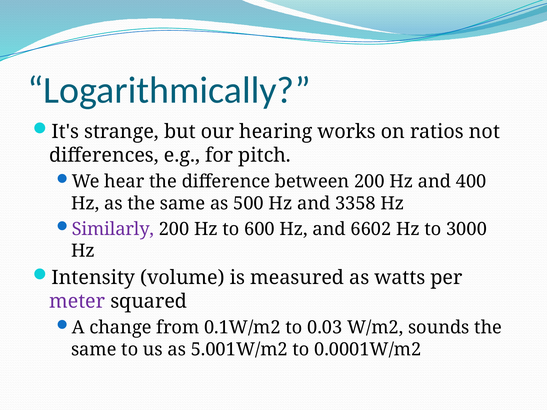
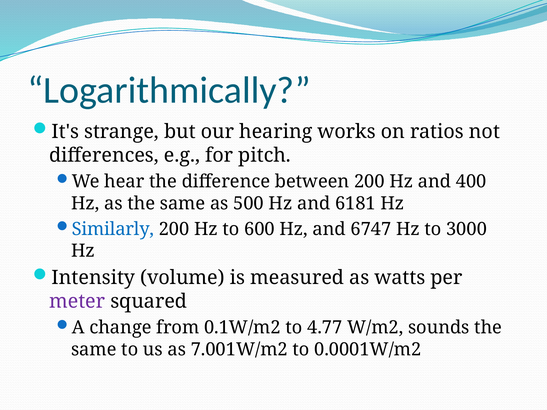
3358: 3358 -> 6181 (355, 204)
Similarly colour: purple -> blue (113, 229)
6602: 6602 -> 6747 (371, 229)
0.03: 0.03 -> 4.77 (325, 328)
5.001W/m2: 5.001W/m2 -> 7.001W/m2 (239, 350)
